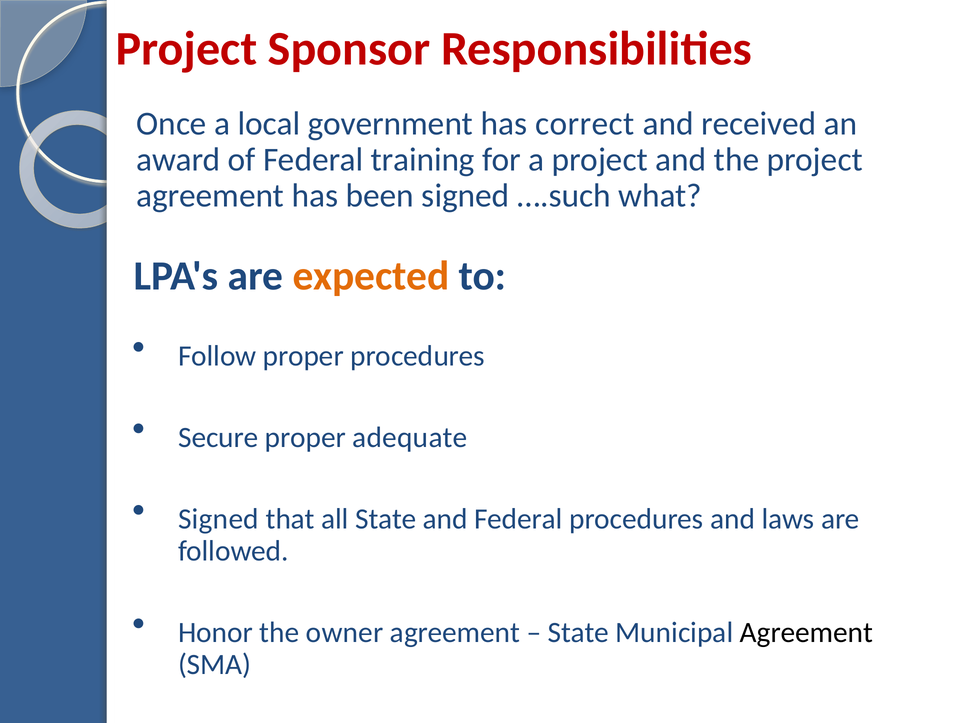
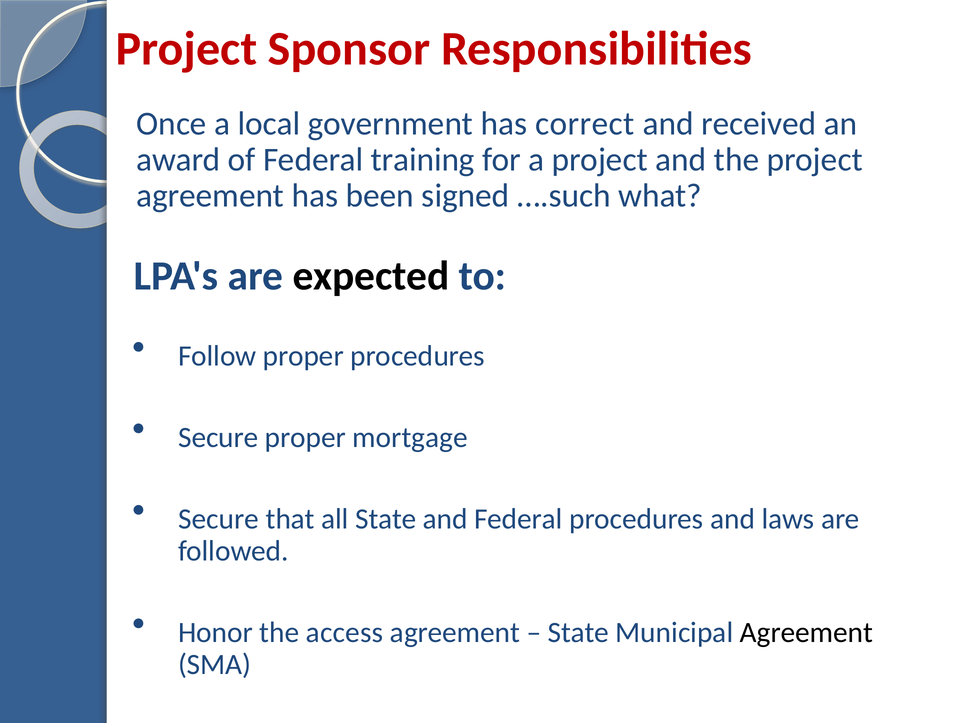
expected colour: orange -> black (371, 276)
adequate: adequate -> mortgage (410, 437)
Signed: Signed -> Secure (219, 519)
owner: owner -> access (345, 632)
